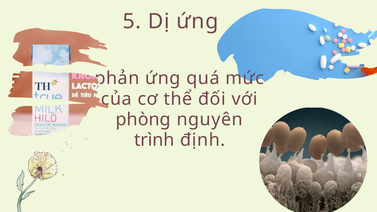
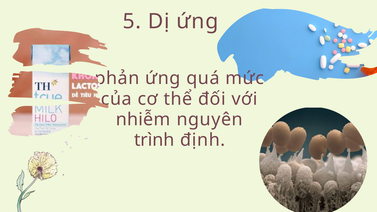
phòng: phòng -> nhiễm (143, 119)
